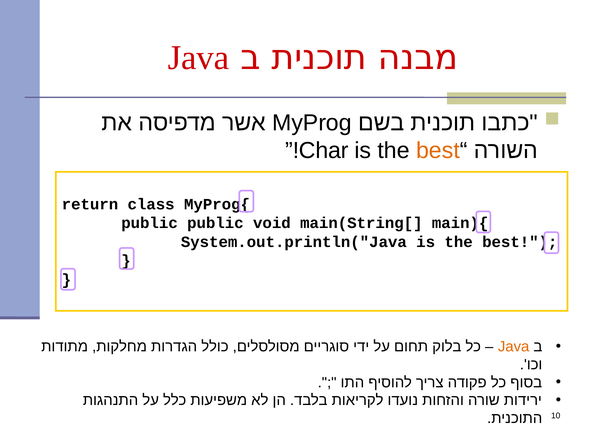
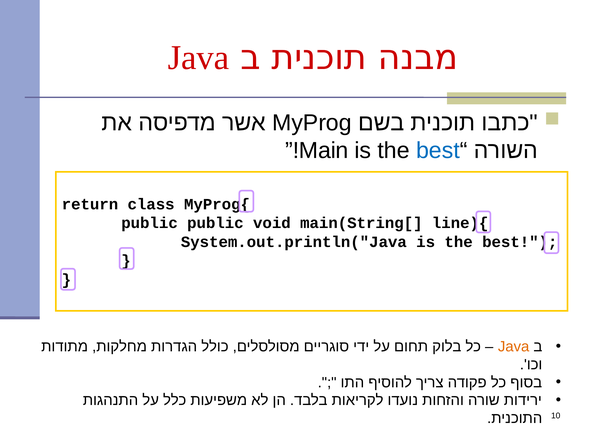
Char: Char -> Main (324, 151)
best colour: orange -> blue (438, 151)
main){: main){ -> line){ (460, 223)
